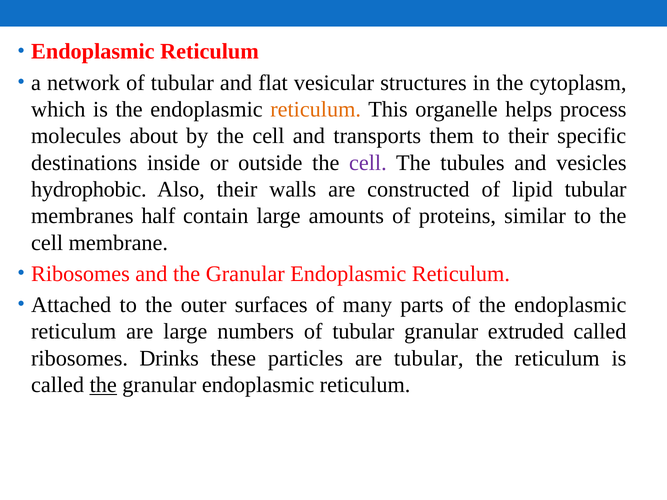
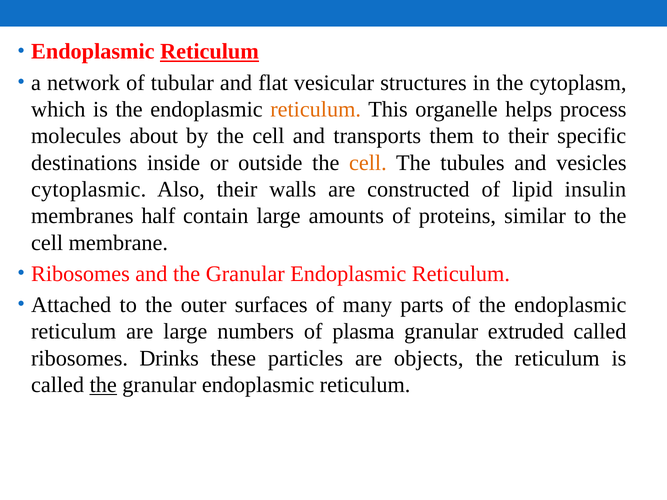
Reticulum underline: none -> present (209, 52)
cell colour: purple -> orange (368, 163)
hydrophobic: hydrophobic -> cytoplasmic (89, 189)
lipid tubular: tubular -> insulin (595, 189)
numbers of tubular: tubular -> plasma (363, 332)
are tubular: tubular -> objects (429, 358)
